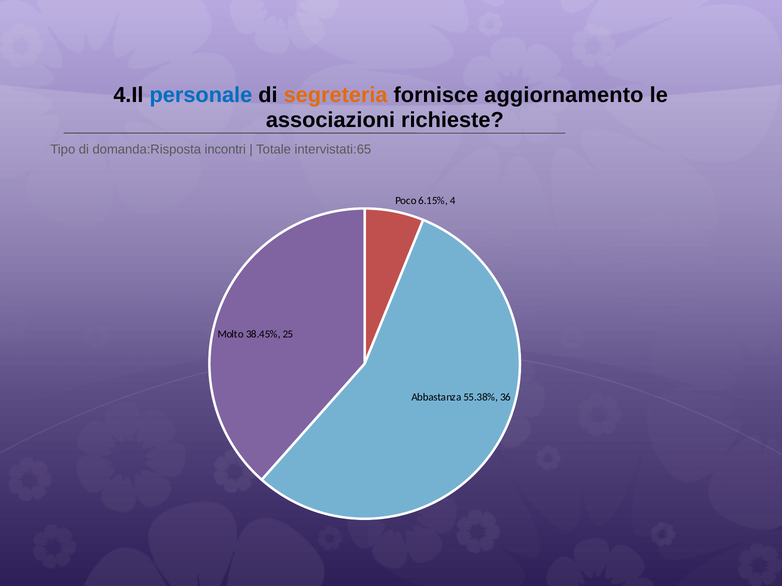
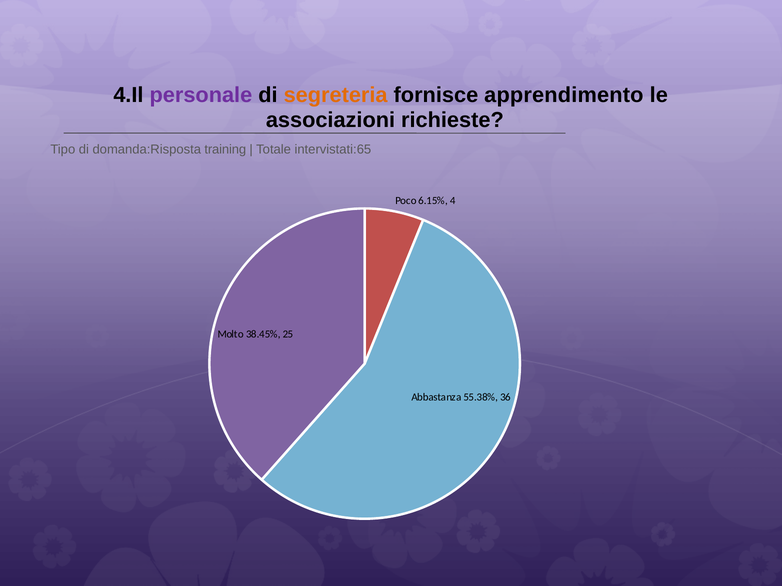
personale colour: blue -> purple (201, 95)
aggiornamento: aggiornamento -> apprendimento (564, 95)
incontri: incontri -> training (225, 149)
